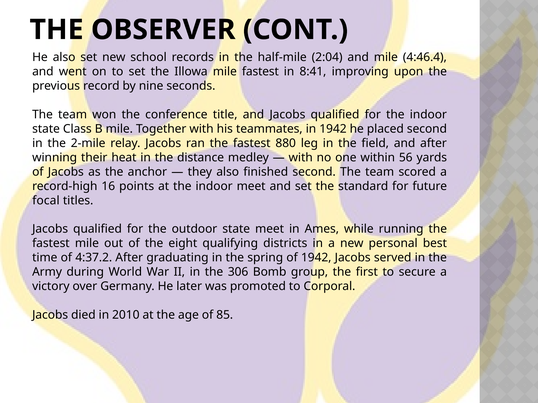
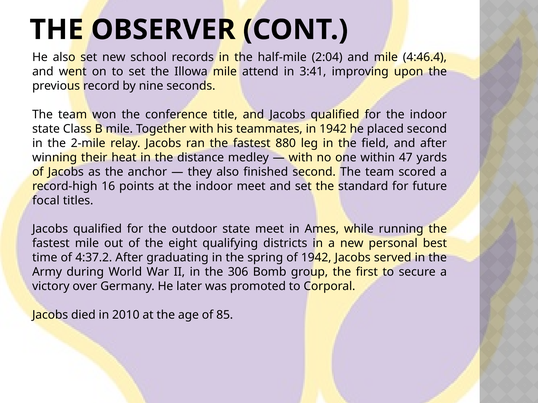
mile fastest: fastest -> attend (260, 72)
8:41: 8:41 -> 3:41 (313, 72)
56: 56 -> 47 (406, 158)
